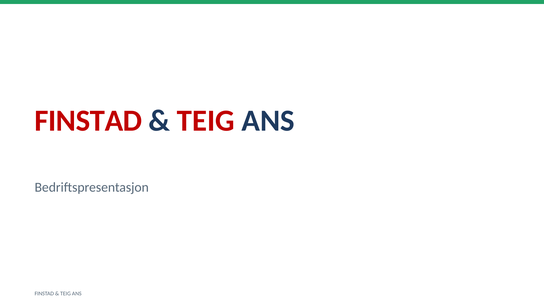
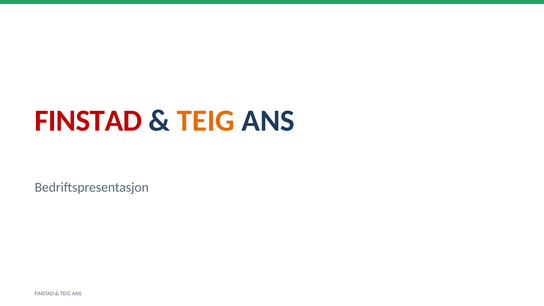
TEIG colour: red -> orange (206, 121)
